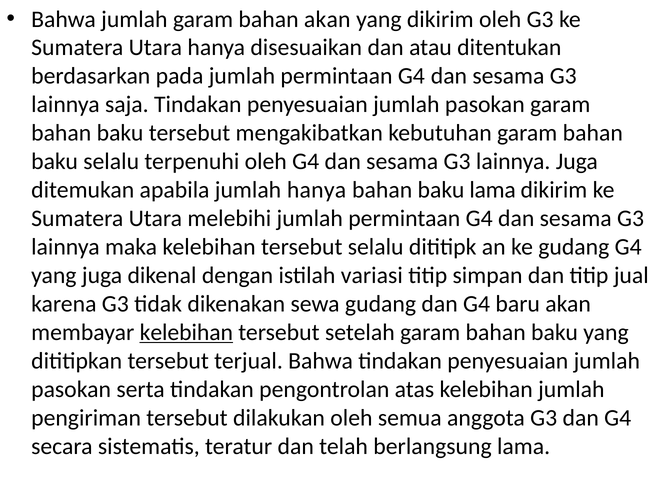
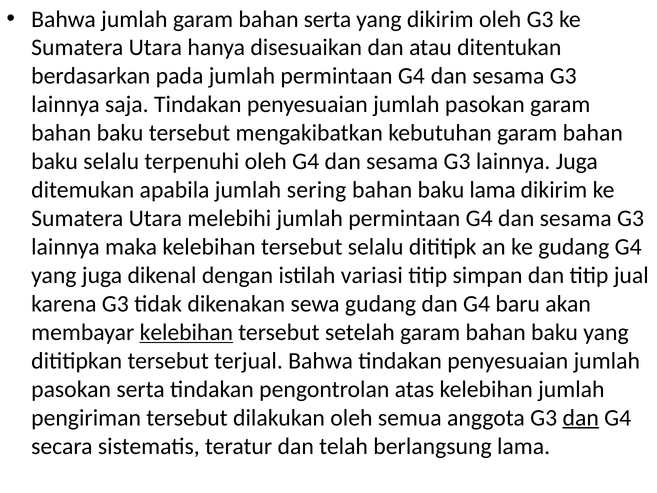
bahan akan: akan -> serta (327, 19)
jumlah hanya: hanya -> sering (317, 190)
dan underline: none -> present (581, 418)
